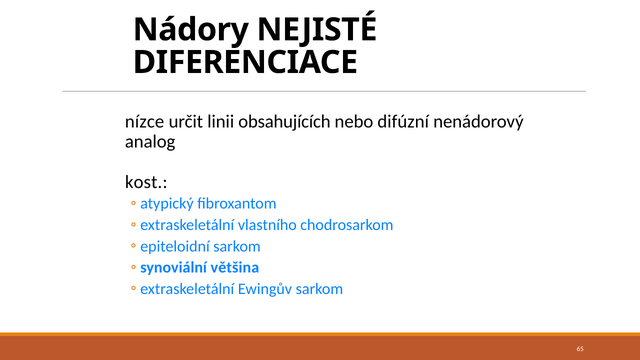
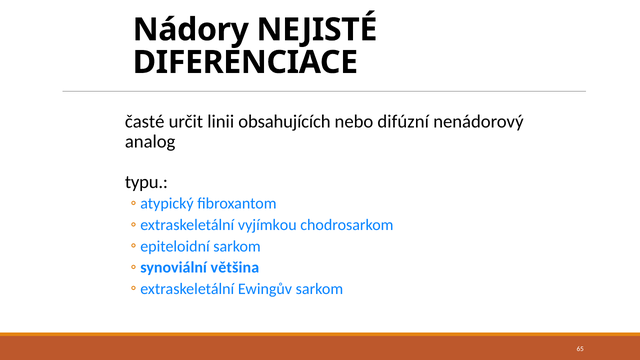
nízce: nízce -> časté (145, 121)
kost: kost -> typu (146, 182)
vlastního: vlastního -> vyjímkou (267, 225)
